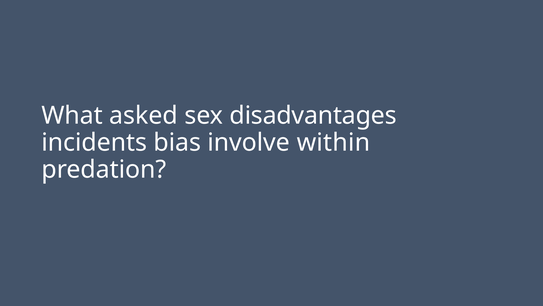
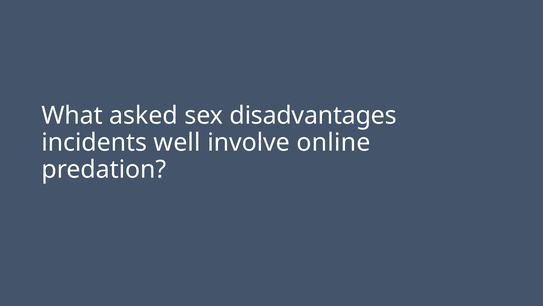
bias: bias -> well (177, 142)
within: within -> online (333, 142)
